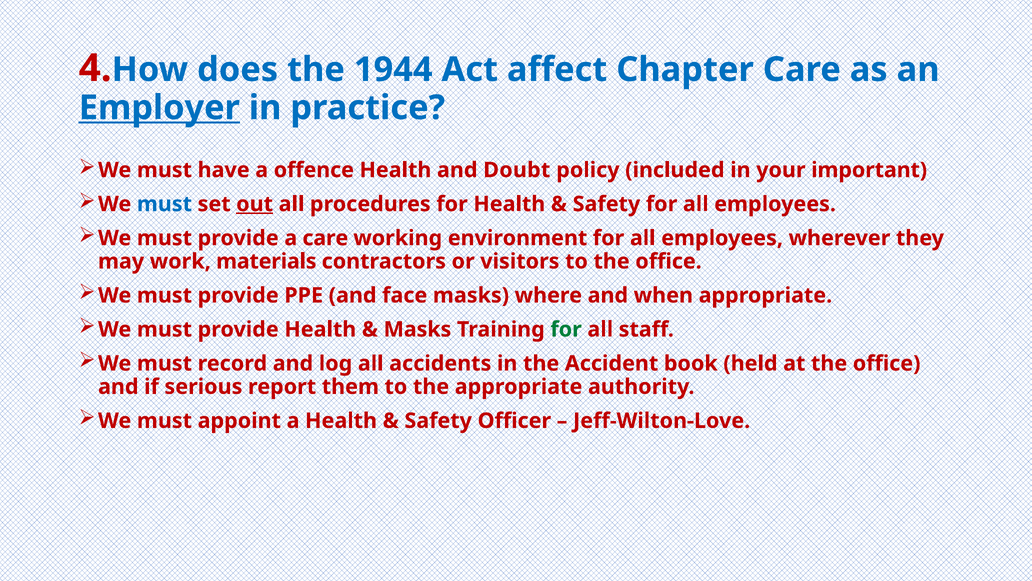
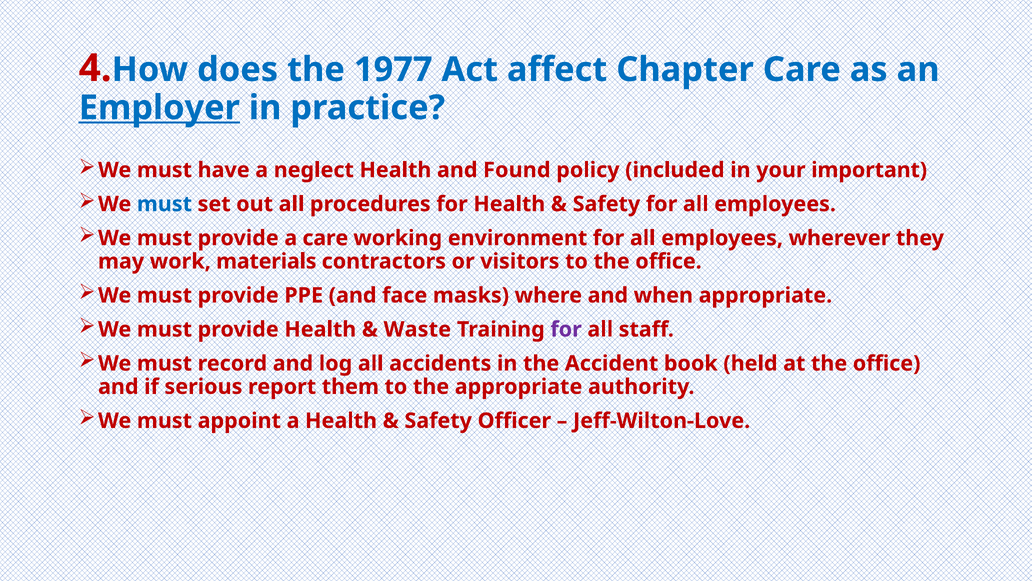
1944: 1944 -> 1977 (393, 70)
offence: offence -> neglect (314, 170)
Doubt: Doubt -> Found (517, 170)
out underline: present -> none (255, 204)
Masks: Masks -> Waste (417, 329)
for colour: green -> purple (566, 329)
